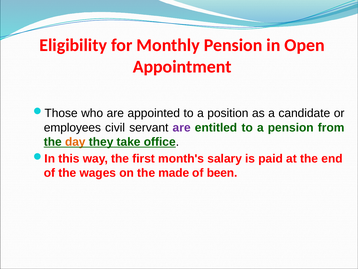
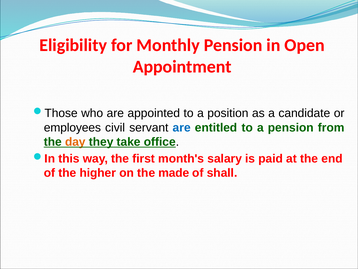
are colour: purple -> blue (182, 127)
wages: wages -> higher (98, 173)
been: been -> shall (222, 173)
